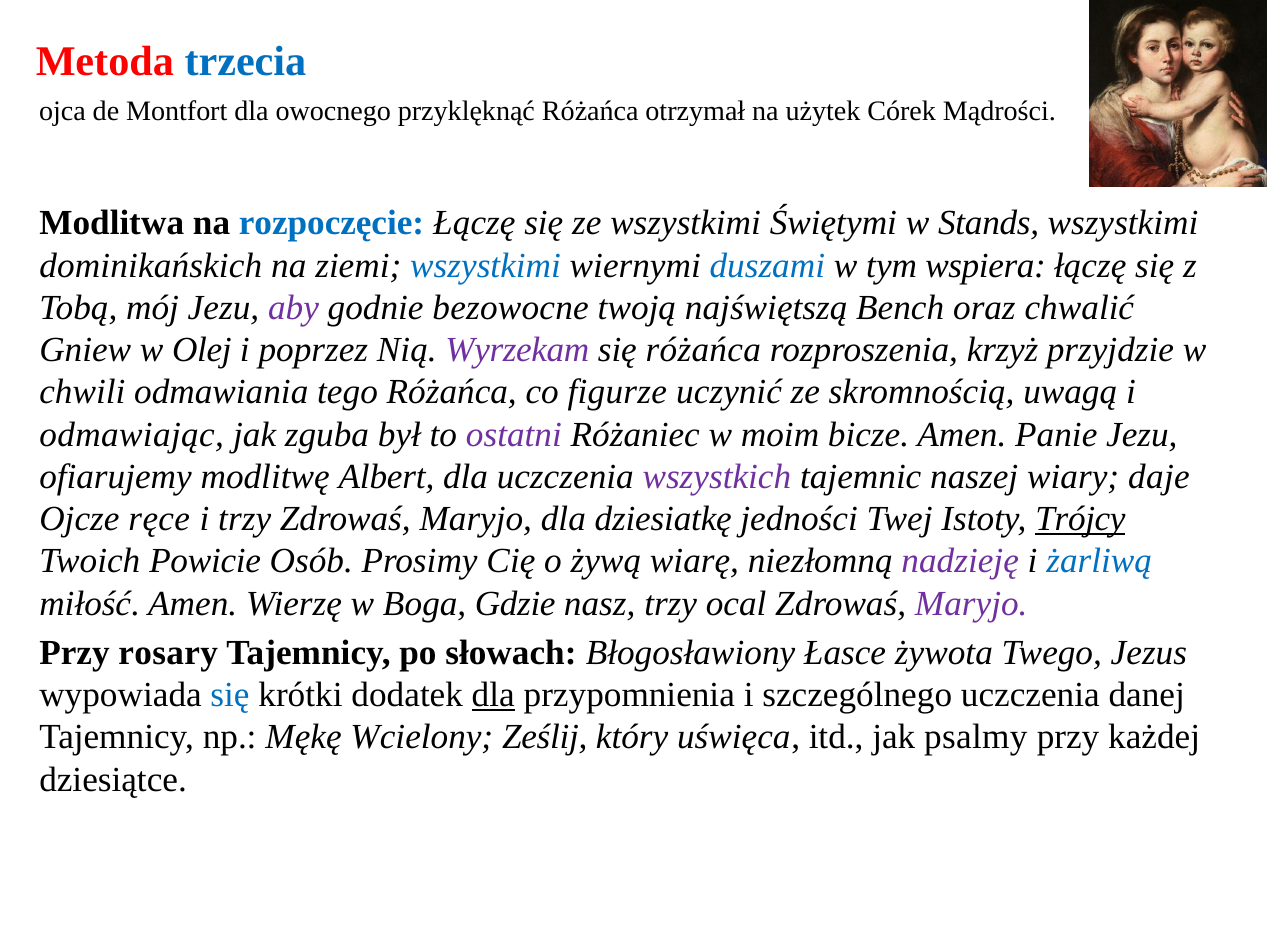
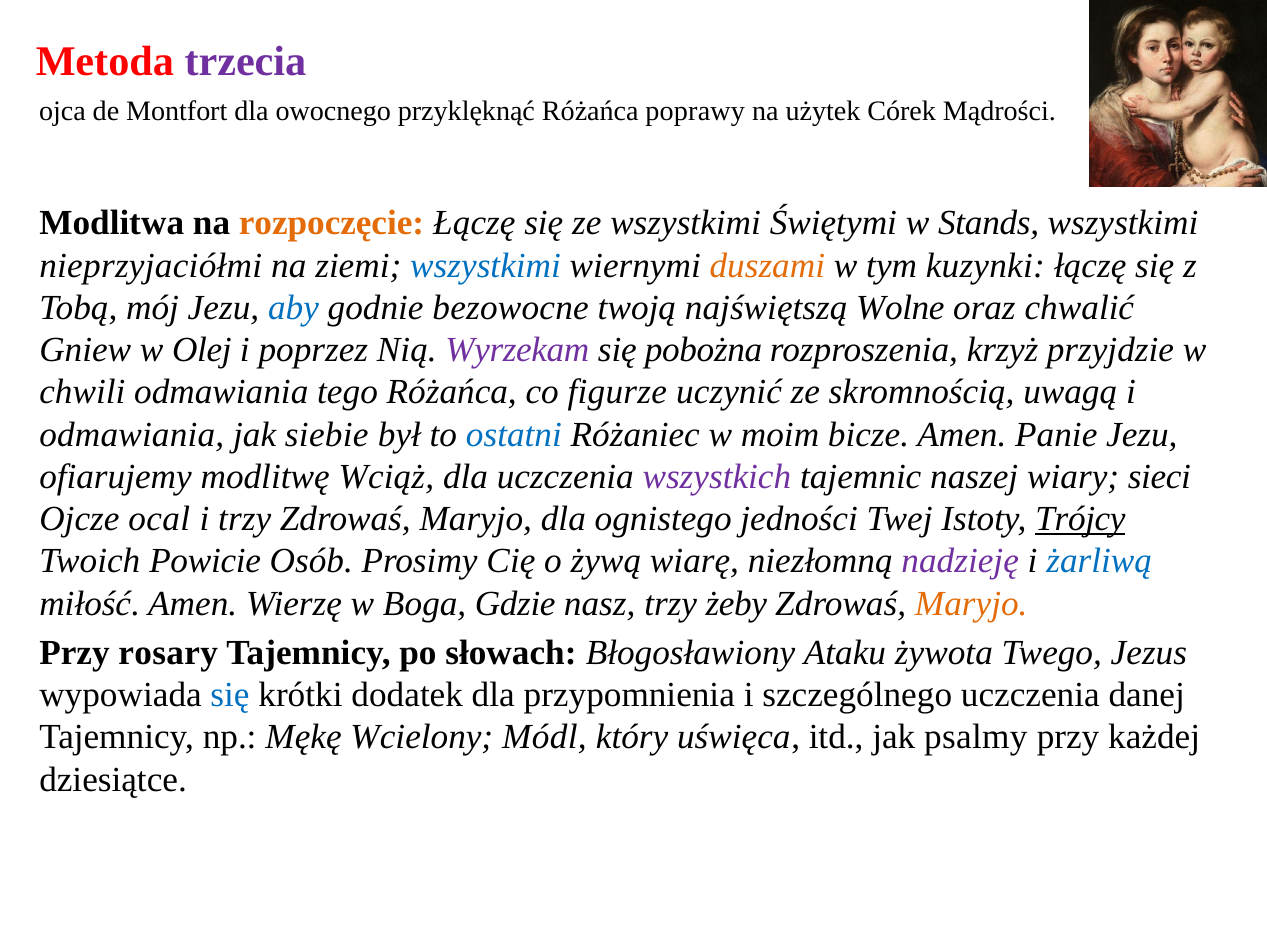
trzecia colour: blue -> purple (245, 62)
otrzymał: otrzymał -> poprawy (695, 111)
rozpoczęcie colour: blue -> orange (331, 223)
dominikańskich: dominikańskich -> nieprzyjaciółmi (151, 266)
duszami colour: blue -> orange (767, 266)
wspiera: wspiera -> kuzynki (985, 266)
aby colour: purple -> blue (293, 308)
Bench: Bench -> Wolne (900, 308)
się różańca: różańca -> pobożna (704, 350)
odmawiając: odmawiając -> odmawiania (132, 435)
zguba: zguba -> siebie (327, 435)
ostatni colour: purple -> blue (514, 435)
Albert: Albert -> Wciąż (386, 477)
daje: daje -> sieci (1159, 477)
ręce: ręce -> ocal (159, 519)
dziesiatkę: dziesiatkę -> ognistego (663, 519)
ocal: ocal -> żeby (736, 604)
Maryjo colour: purple -> orange (971, 604)
Łasce: Łasce -> Ataku (845, 653)
dla underline: present -> none (493, 695)
Ześlij: Ześlij -> Módl (544, 737)
